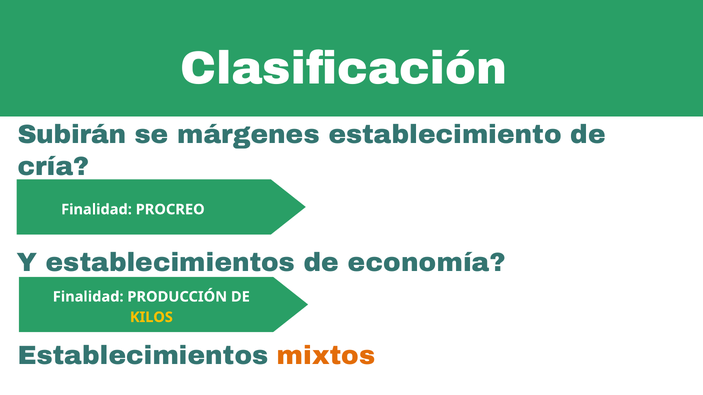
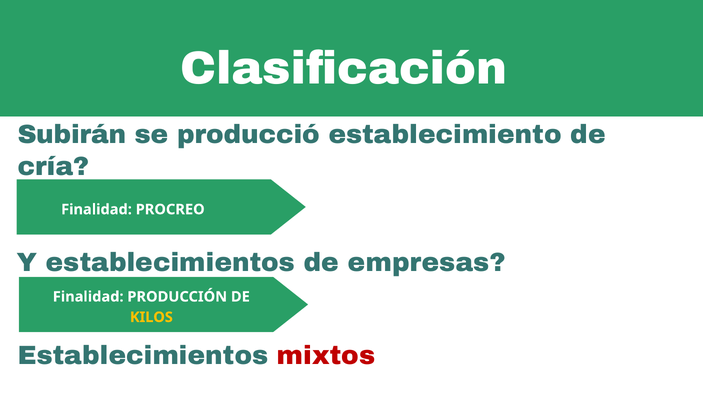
márgenes: márgenes -> producció (249, 135)
economía: economía -> empresas (427, 263)
mixtos colour: orange -> red (326, 356)
